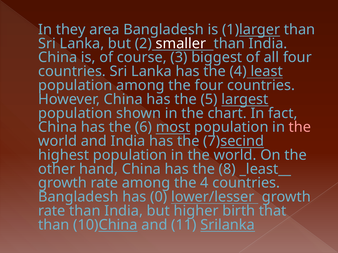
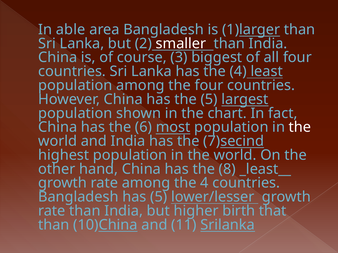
they: they -> able (71, 30)
the colour: pink -> white (300, 127)
has 0: 0 -> 5 (159, 197)
